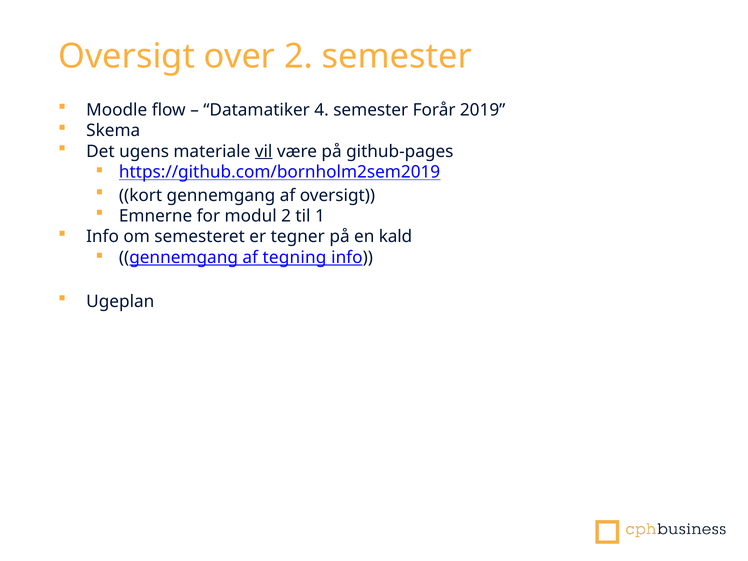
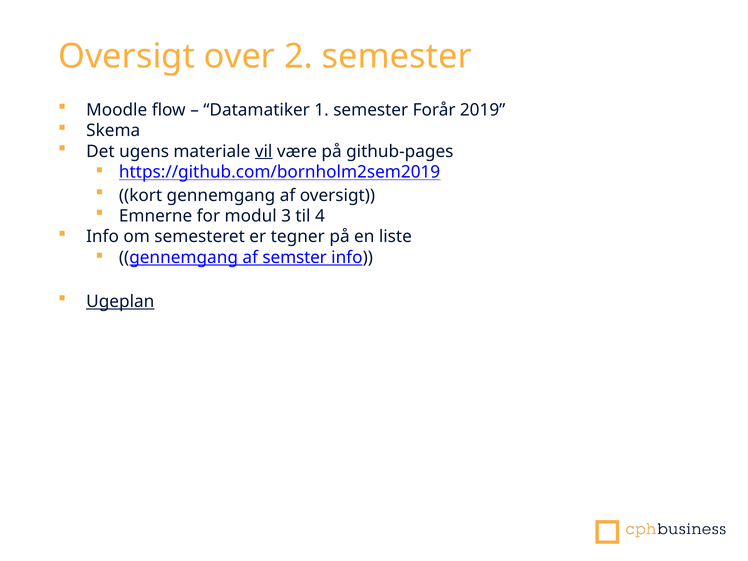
4: 4 -> 1 (322, 110)
modul 2: 2 -> 3 (286, 216)
1: 1 -> 4 (320, 216)
kald: kald -> liste (395, 237)
tegning: tegning -> semster (295, 257)
Ugeplan underline: none -> present (120, 301)
